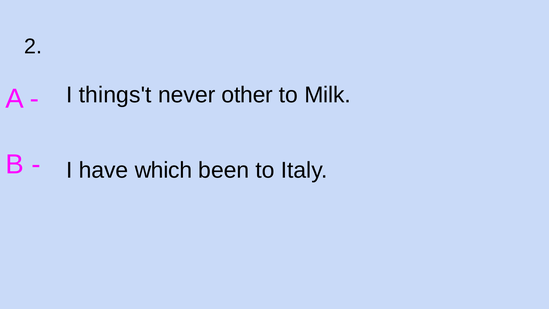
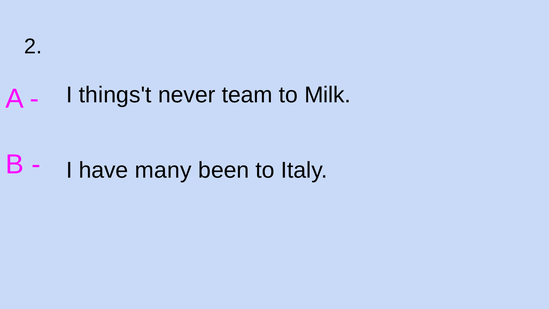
other: other -> team (247, 95)
which: which -> many (163, 170)
